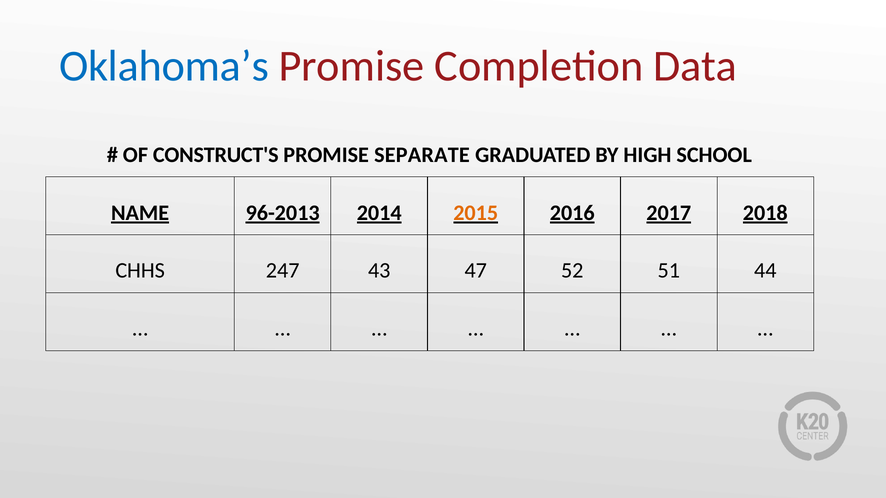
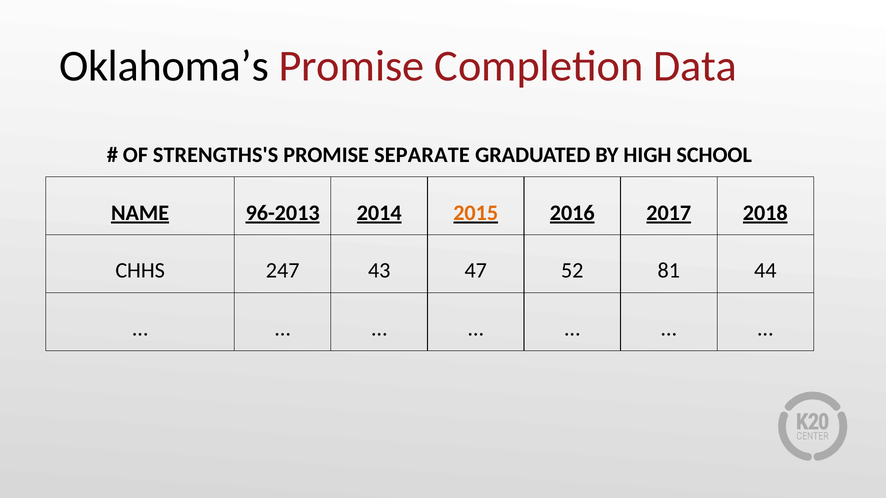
Oklahoma’s colour: blue -> black (164, 66)
CONSTRUCT'S: CONSTRUCT'S -> STRENGTHS'S (216, 155)
51: 51 -> 81 (669, 271)
